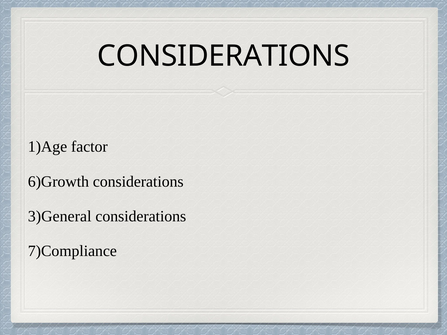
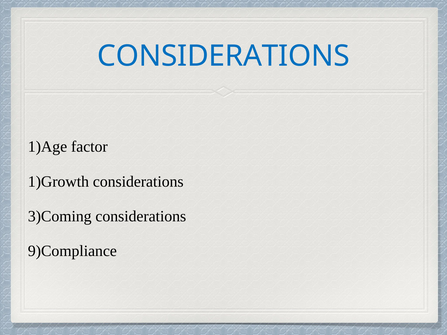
CONSIDERATIONS colour: black -> blue (224, 56)
6)Growth: 6)Growth -> 1)Growth (58, 182)
3)General: 3)General -> 3)Coming (60, 216)
7)Compliance: 7)Compliance -> 9)Compliance (72, 251)
